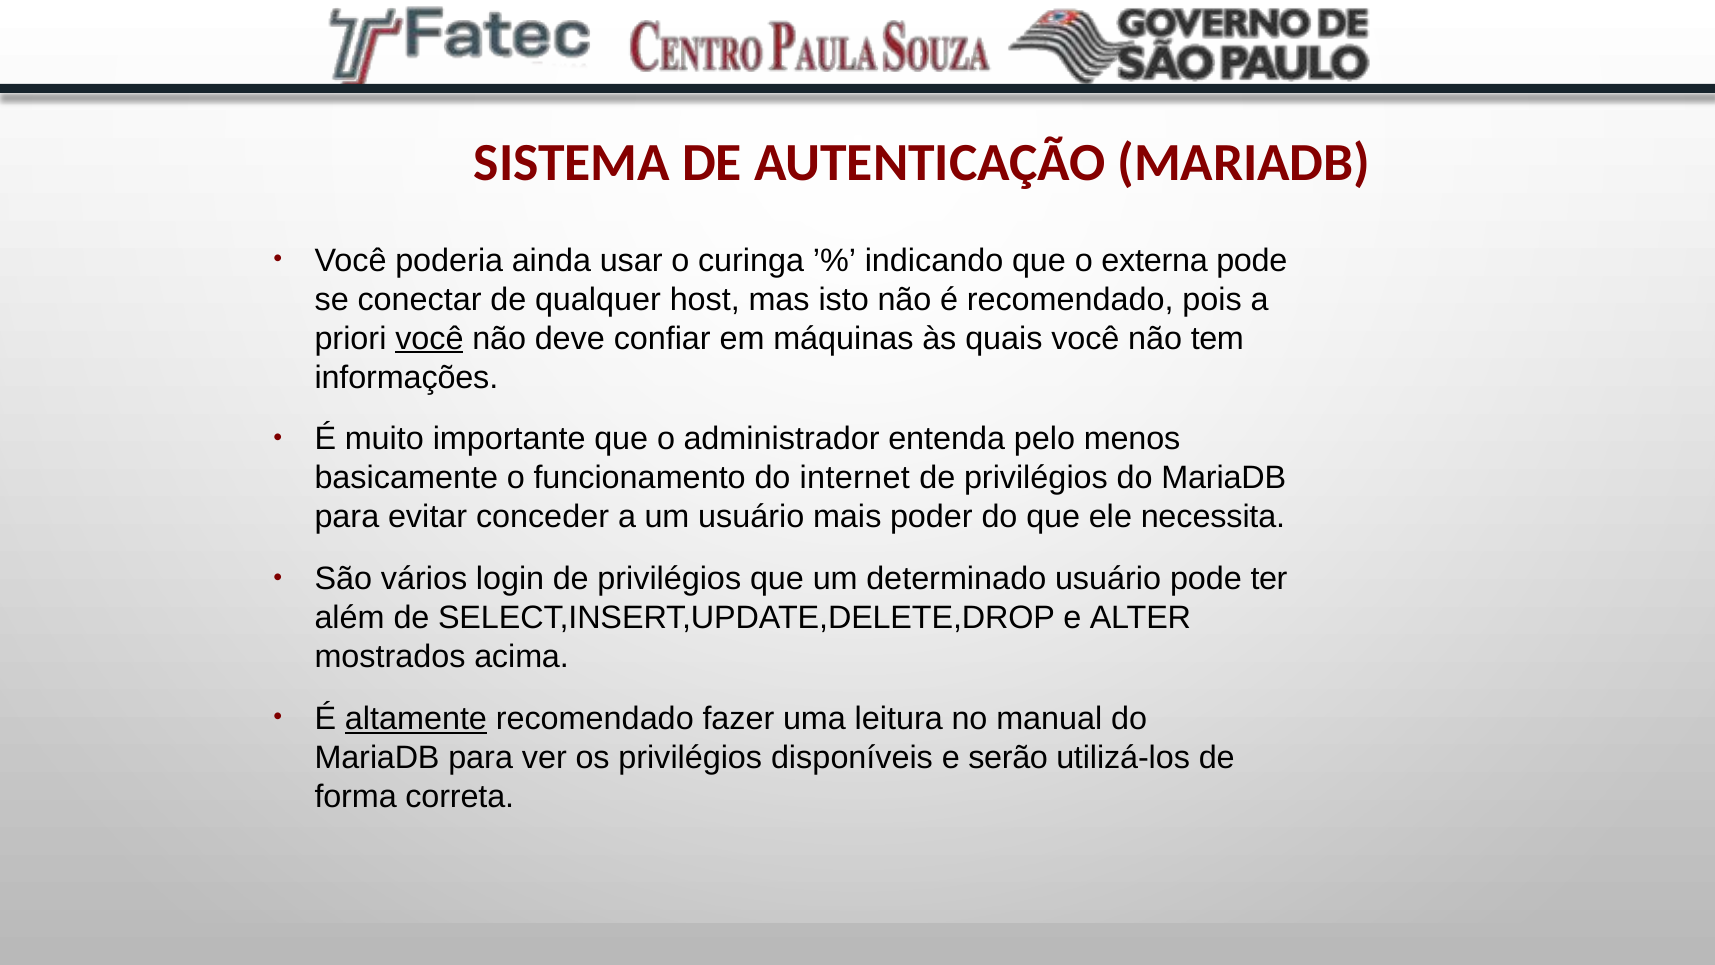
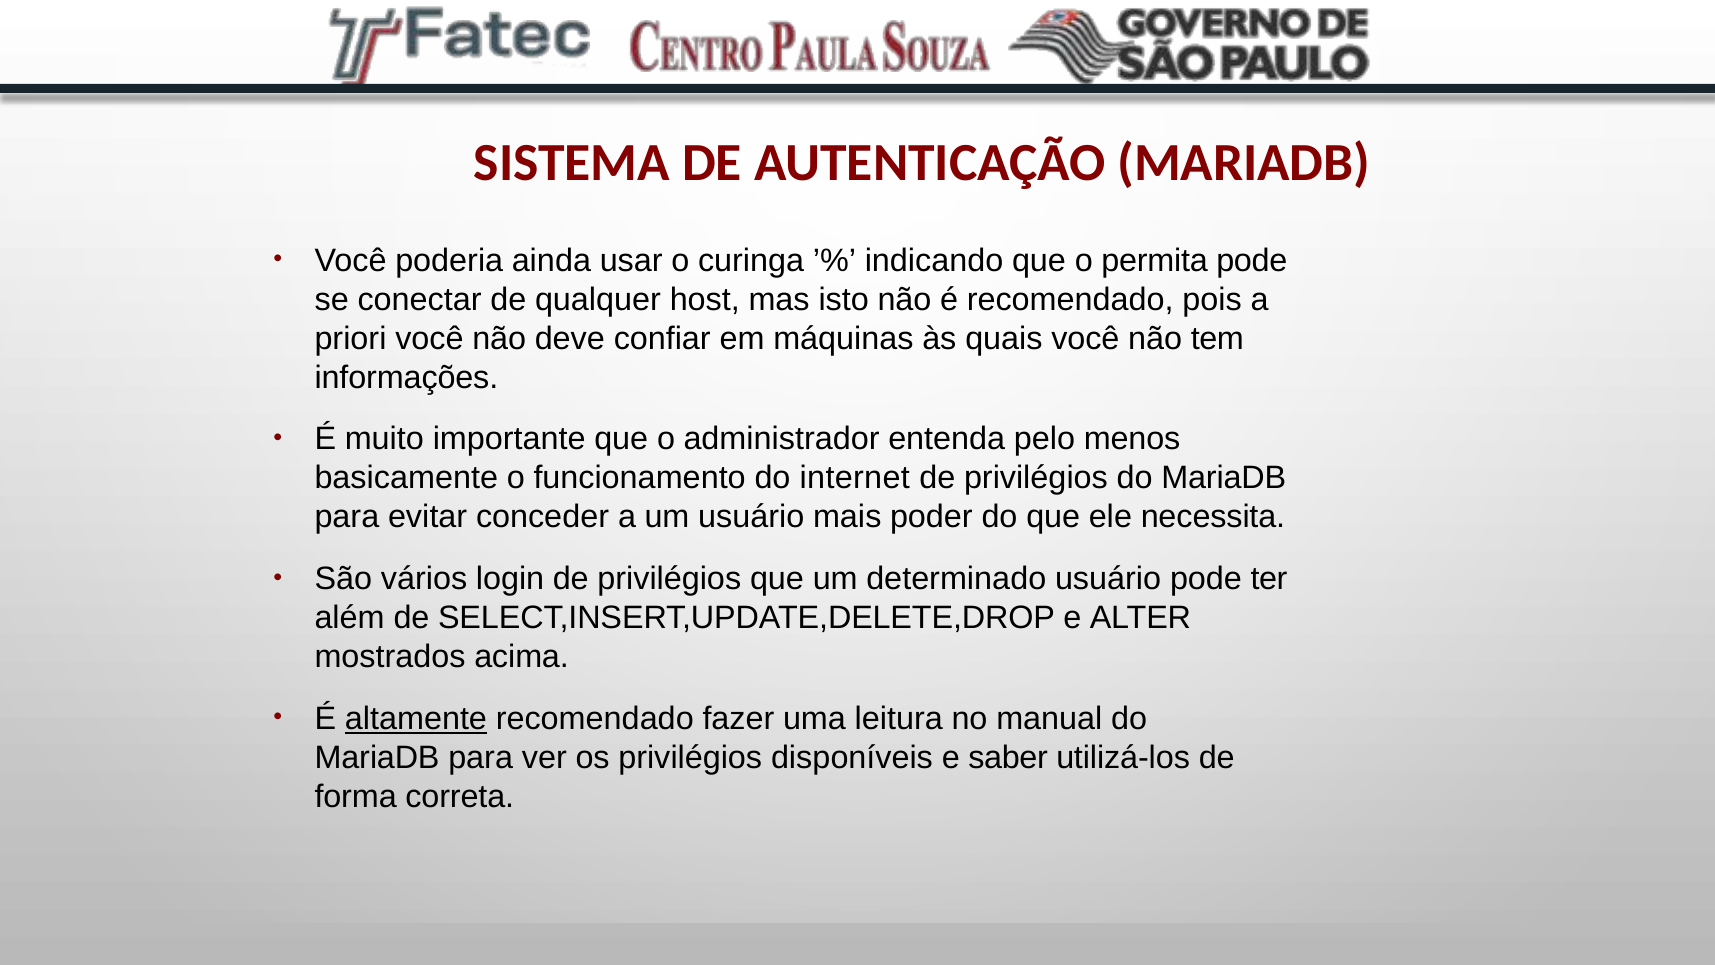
externa: externa -> permita (1155, 261)
você underline: present -> none (429, 338)
serão: serão -> saber (1008, 757)
